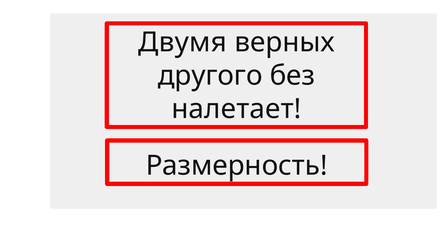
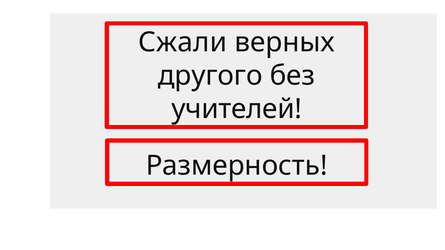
Двумя: Двумя -> Сжали (183, 42)
налетает: налетает -> учителей (237, 109)
